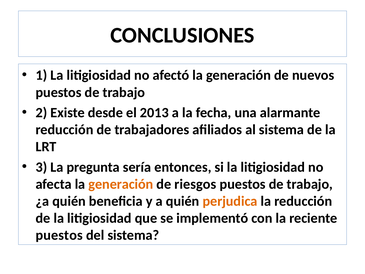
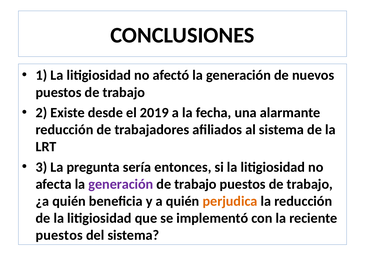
2013: 2013 -> 2019 (154, 113)
generación colour: orange -> purple (121, 184)
riesgos: riesgos -> trabajo (195, 184)
